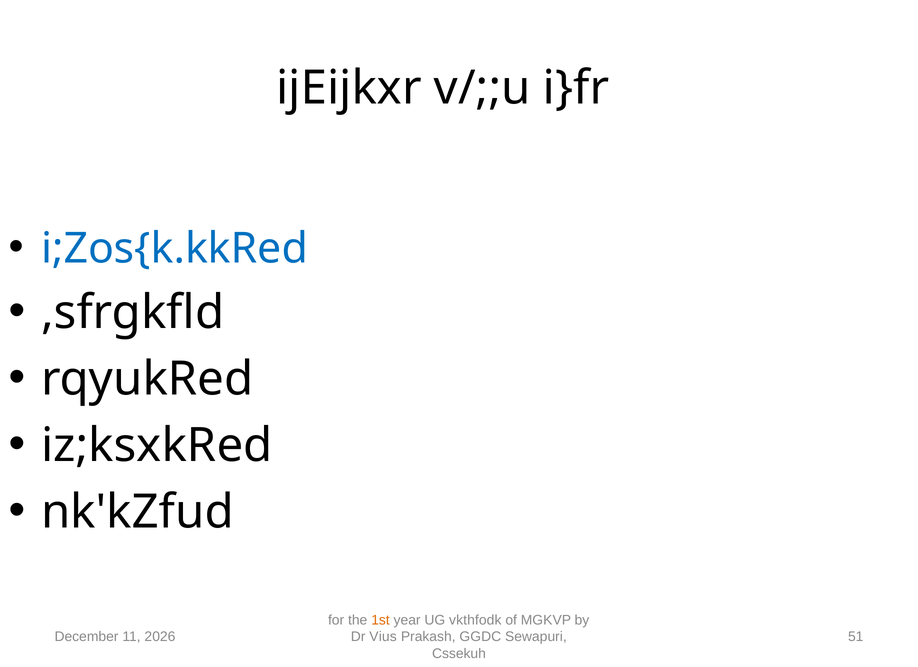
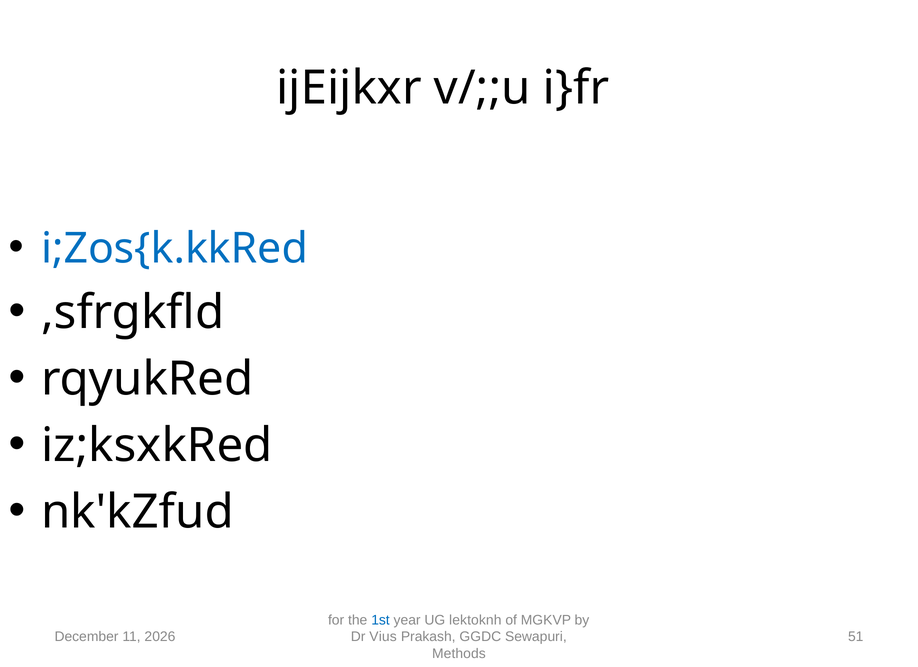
1st colour: orange -> blue (380, 621)
vkthfodk: vkthfodk -> lektoknh (475, 621)
Cssekuh: Cssekuh -> Methods (459, 654)
